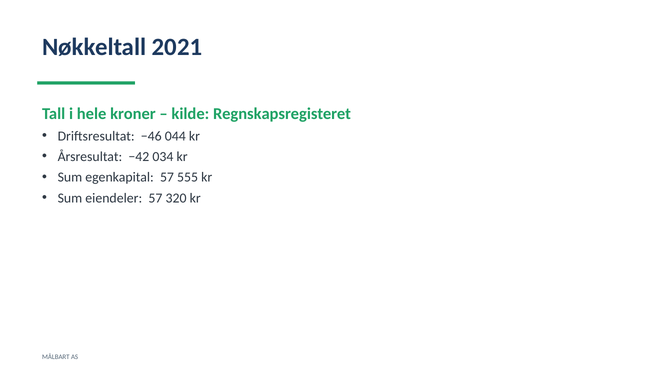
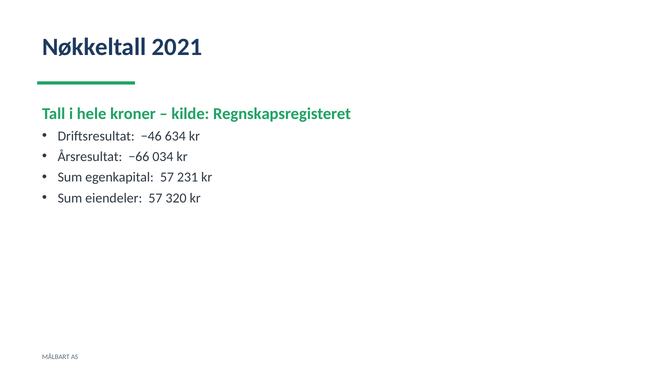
044: 044 -> 634 (175, 136)
−42: −42 -> −66 (139, 157)
555: 555 -> 231 (188, 178)
